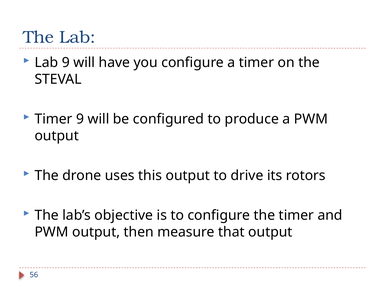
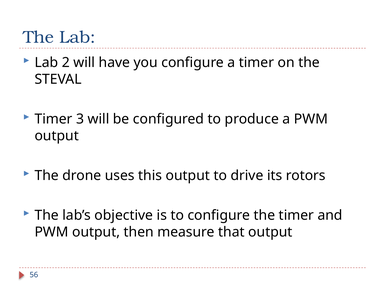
Lab 9: 9 -> 2 (66, 63)
Timer 9: 9 -> 3 (80, 119)
